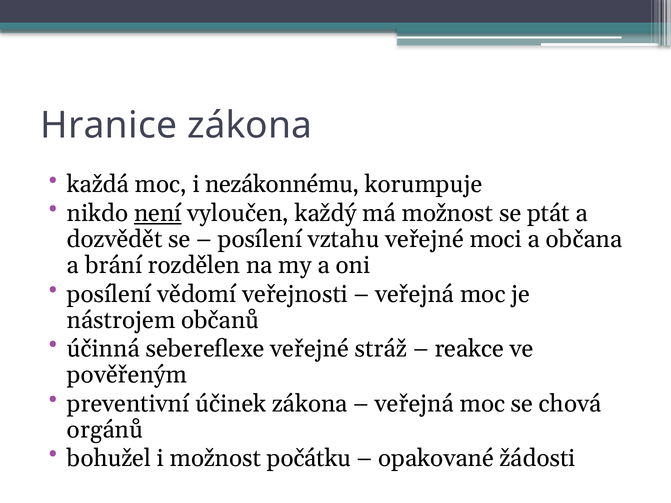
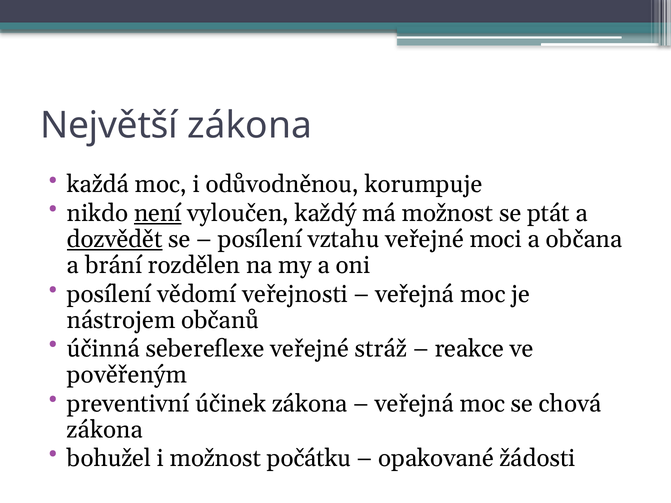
Hranice: Hranice -> Největší (109, 126)
nezákonnému: nezákonnému -> odůvodněnou (282, 185)
dozvědět underline: none -> present (115, 239)
orgánů: orgánů -> zákona (105, 430)
